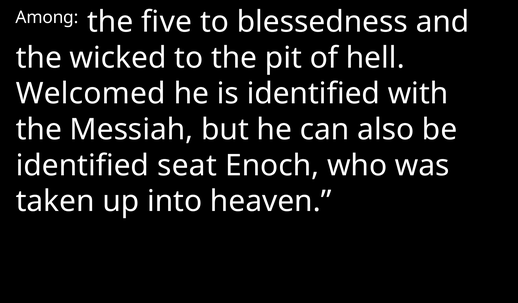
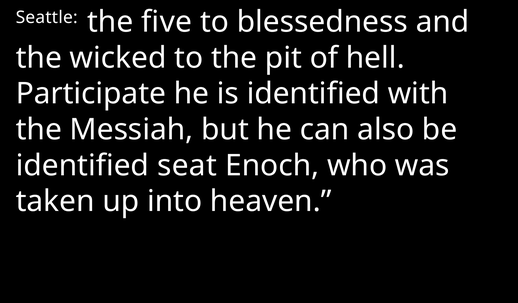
Among: Among -> Seattle (47, 17)
Welcomed: Welcomed -> Participate (91, 94)
